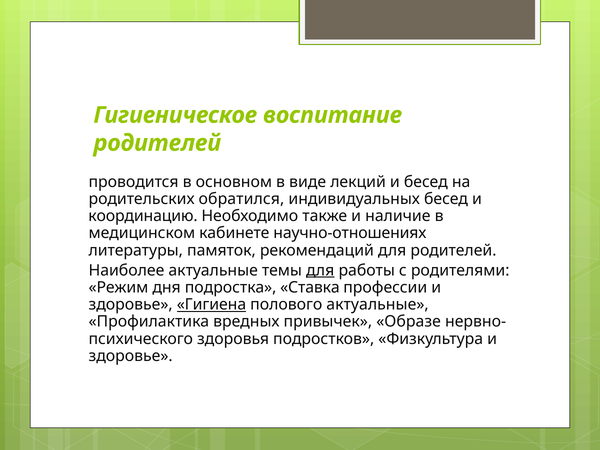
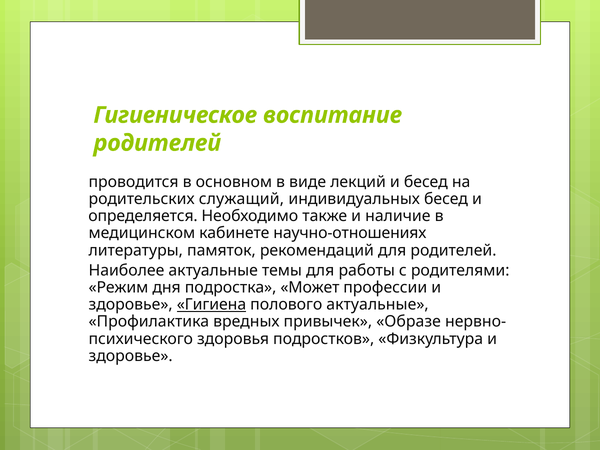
обратился: обратился -> служащий (241, 199)
координацию: координацию -> определяется (143, 216)
для underline: present -> none (320, 270)
Ставка: Ставка -> Может (310, 288)
